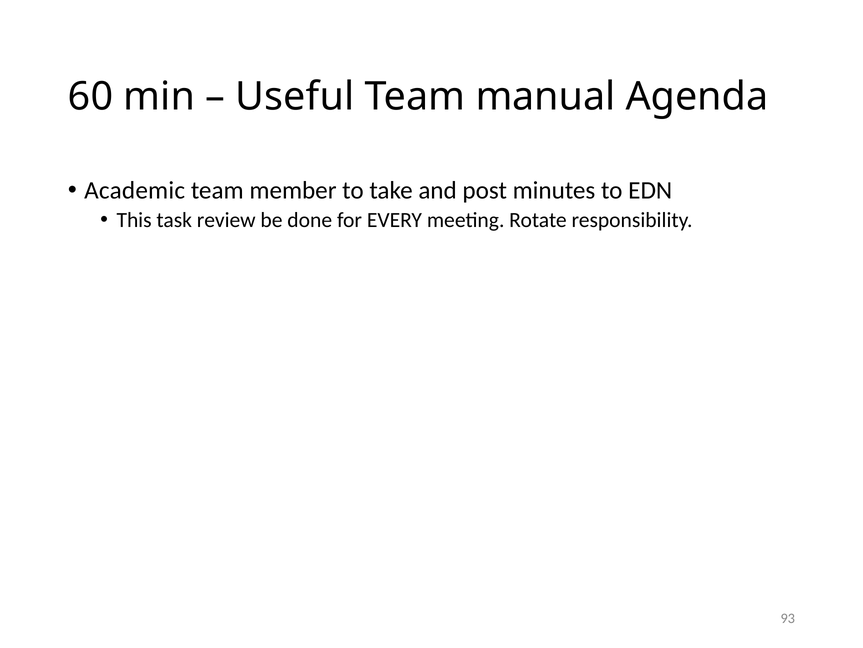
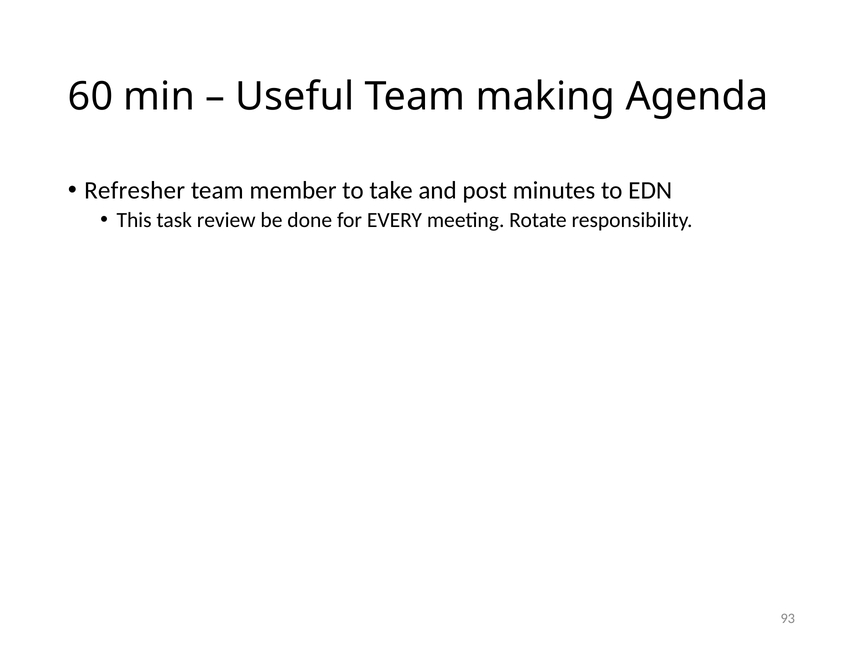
manual: manual -> making (545, 97)
Academic: Academic -> Refresher (135, 190)
